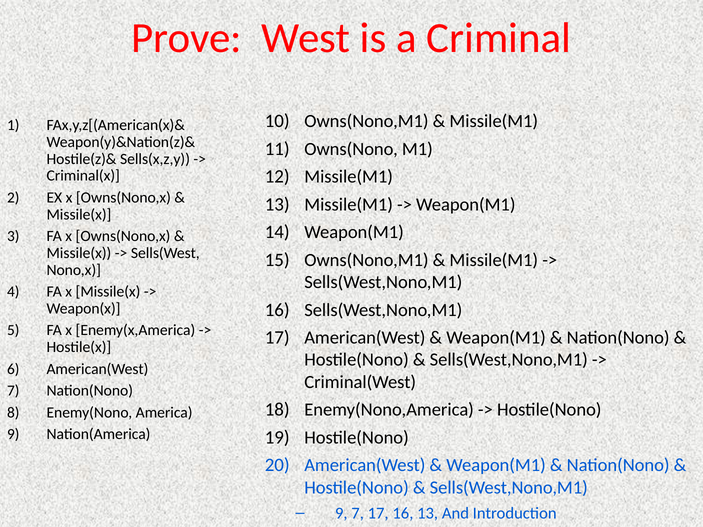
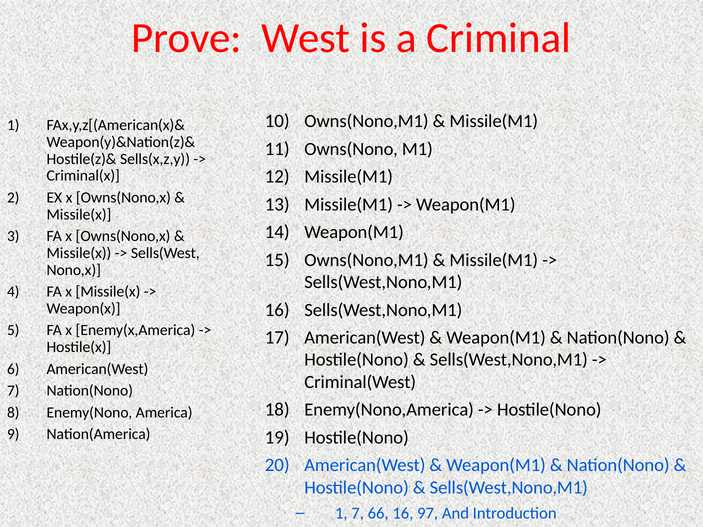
9: 9 -> 1 (341, 513)
7 17: 17 -> 66 (378, 513)
16 13: 13 -> 97 (428, 513)
